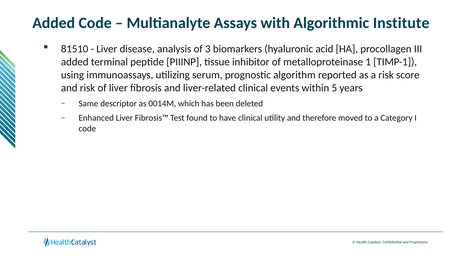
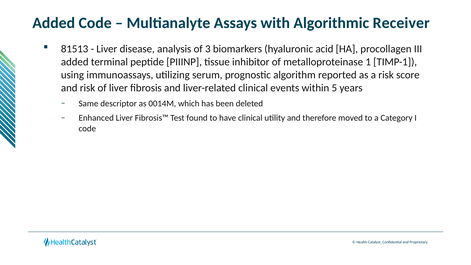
Institute: Institute -> Receiver (401, 23)
81510: 81510 -> 81513 (75, 49)
